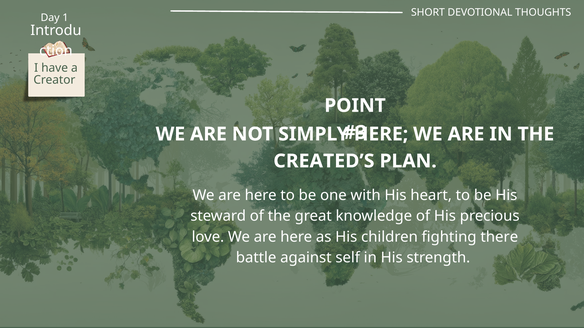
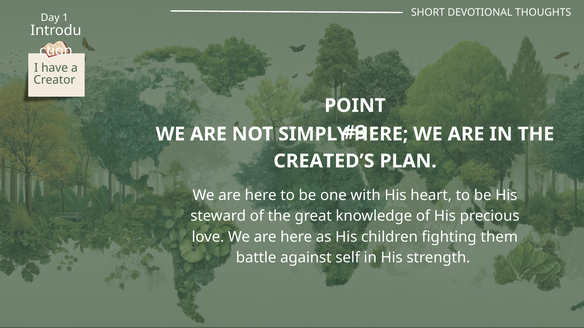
there: there -> them (499, 237)
